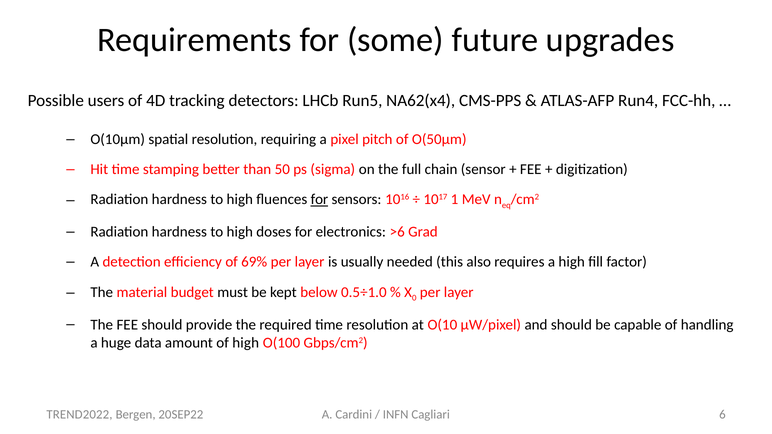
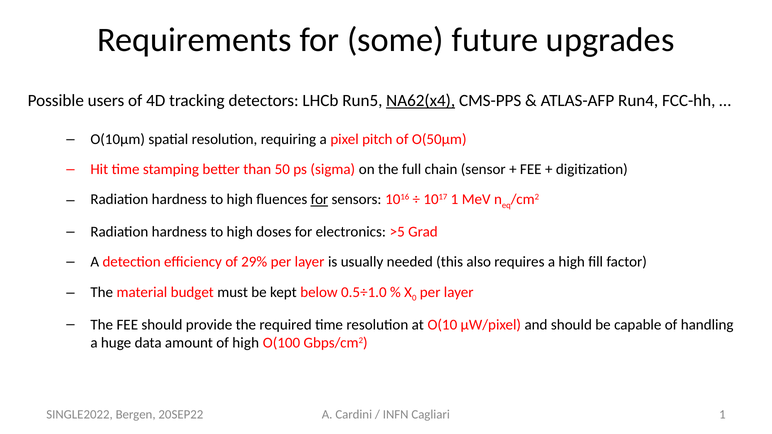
NA62(x4 underline: none -> present (421, 101)
>6: >6 -> >5 (397, 232)
69%: 69% -> 29% (254, 262)
Cagliari 6: 6 -> 1 (722, 415)
TREND2022: TREND2022 -> SINGLE2022 (80, 415)
